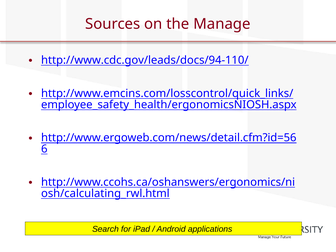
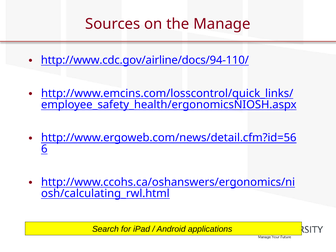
http://www.cdc.gov/leads/docs/94-110/: http://www.cdc.gov/leads/docs/94-110/ -> http://www.cdc.gov/airline/docs/94-110/ (145, 60)
